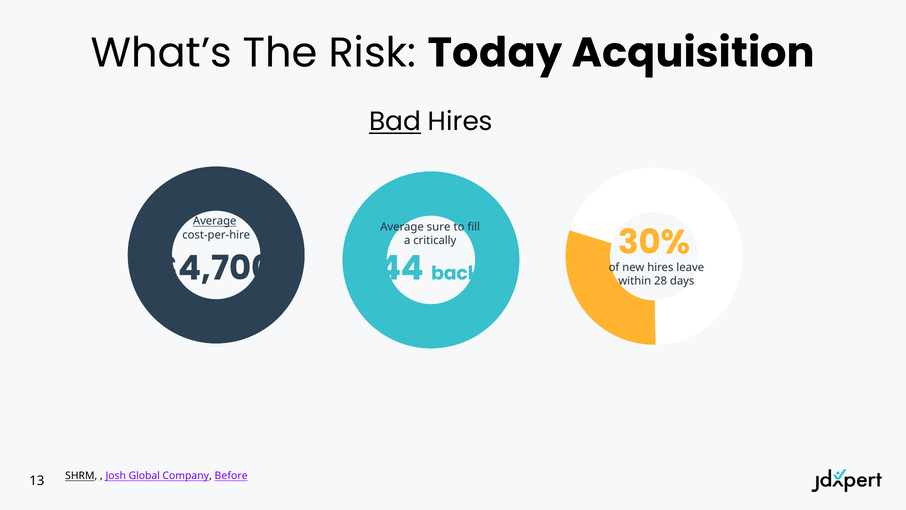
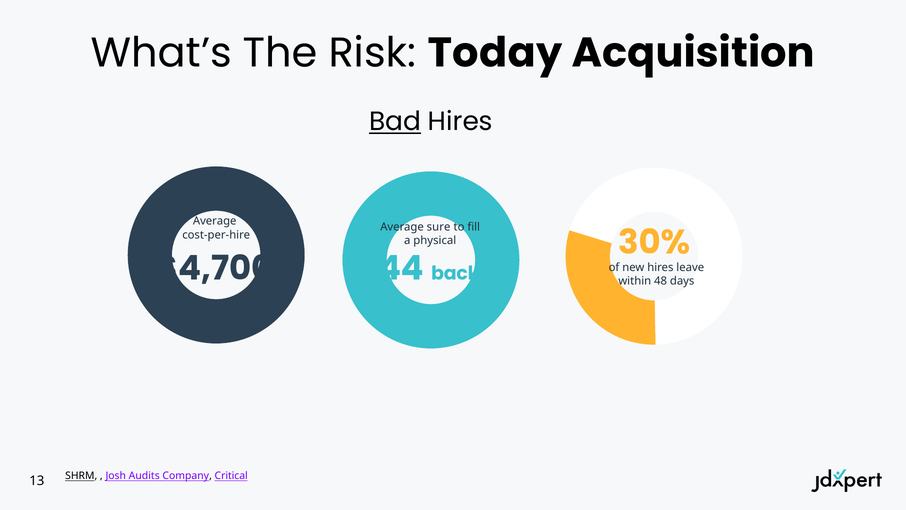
Average underline: present -> none (215, 221)
critically: critically -> physical (435, 240)
28: 28 -> 48 (661, 281)
Global: Global -> Audits (144, 475)
Before: Before -> Critical (231, 475)
